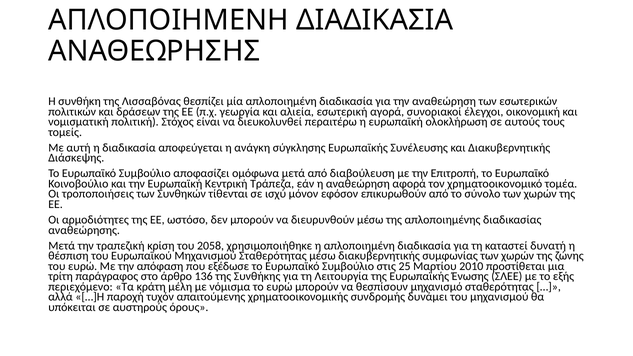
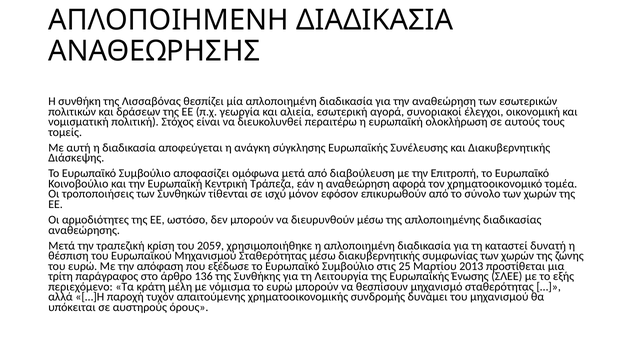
2058: 2058 -> 2059 (211, 246)
2010: 2010 -> 2013 (471, 266)
